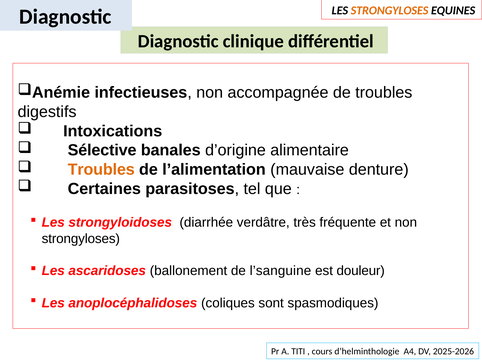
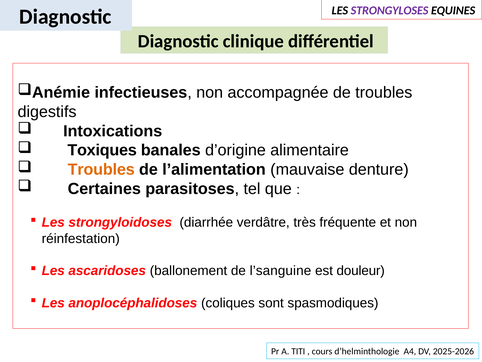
STRONGYLOSES colour: orange -> purple (390, 10)
Sélective: Sélective -> Toxiques (102, 150)
strongyloses: strongyloses -> réinfestation (81, 238)
